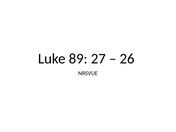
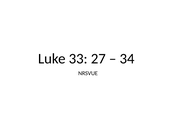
89: 89 -> 33 (78, 59)
26: 26 -> 34 (127, 59)
